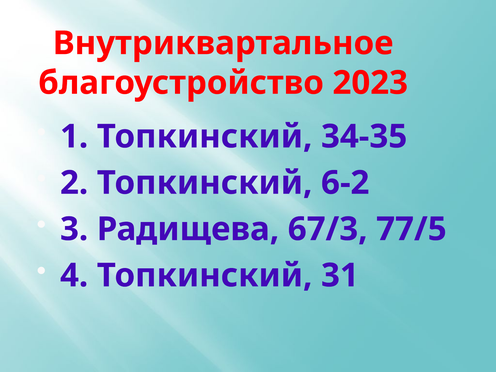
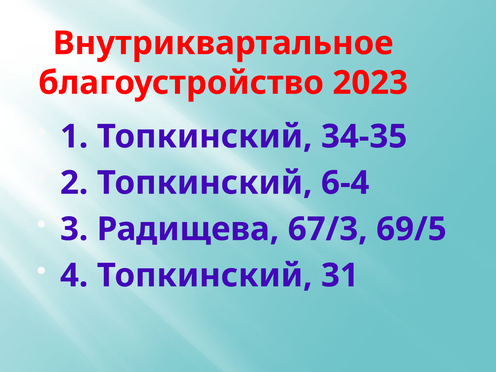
6-2: 6-2 -> 6-4 (345, 183)
77/5: 77/5 -> 69/5 (411, 229)
